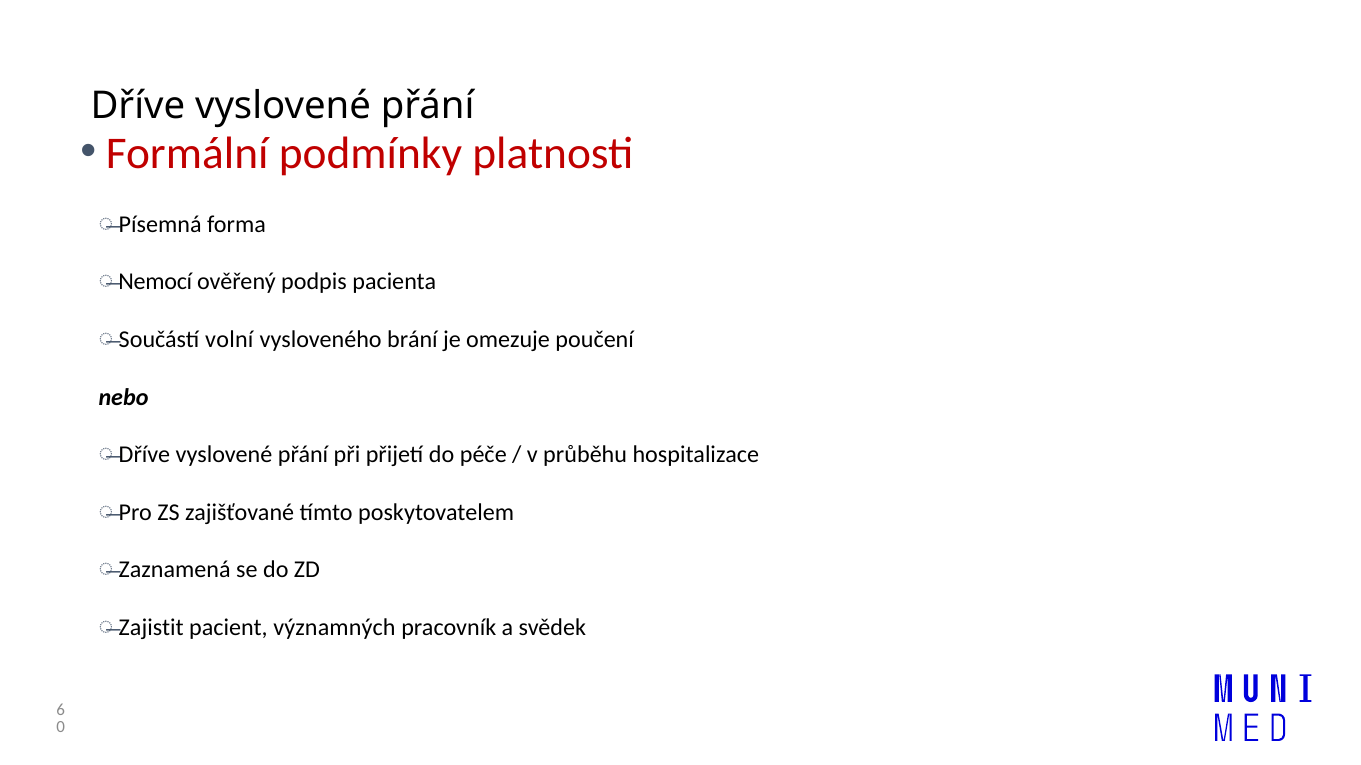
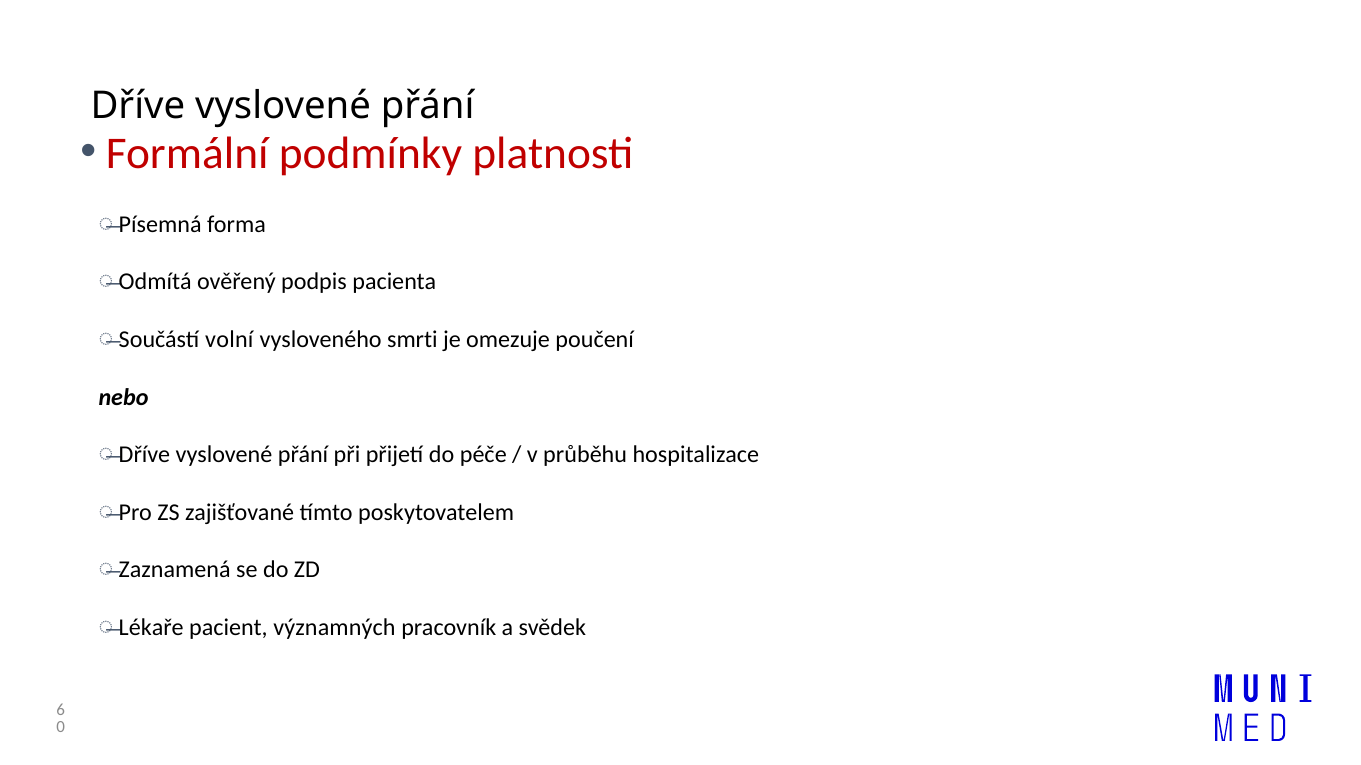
Nemocí: Nemocí -> Odmítá (155, 282)
brání: brání -> smrti (412, 340)
Zajistit: Zajistit -> Lékaře (151, 628)
